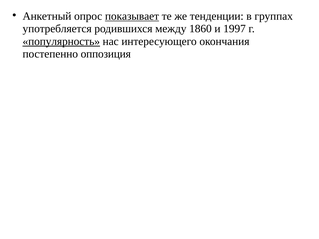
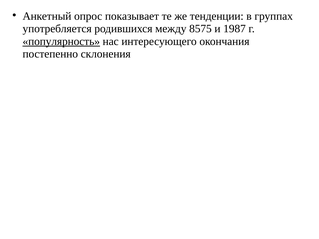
показывает underline: present -> none (132, 16)
1860: 1860 -> 8575 (200, 29)
1997: 1997 -> 1987 (235, 29)
оппозиция: оппозиция -> склонения (106, 54)
